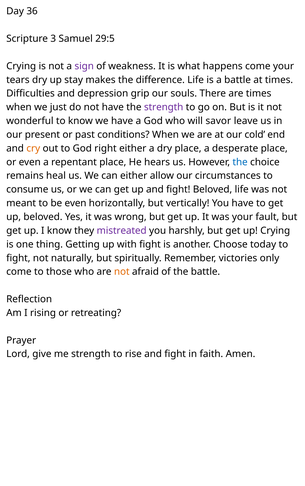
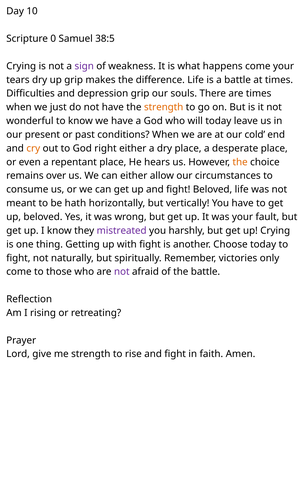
36: 36 -> 10 (32, 11)
3: 3 -> 0 (53, 39)
29:5: 29:5 -> 38:5 (105, 39)
up stay: stay -> grip (74, 80)
strength colour: purple -> orange (164, 107)
will savor: savor -> today (218, 121)
the colour: blue -> orange (240, 162)
heal: heal -> over (56, 176)
be even: even -> hath (75, 204)
not colour: orange -> purple (122, 272)
